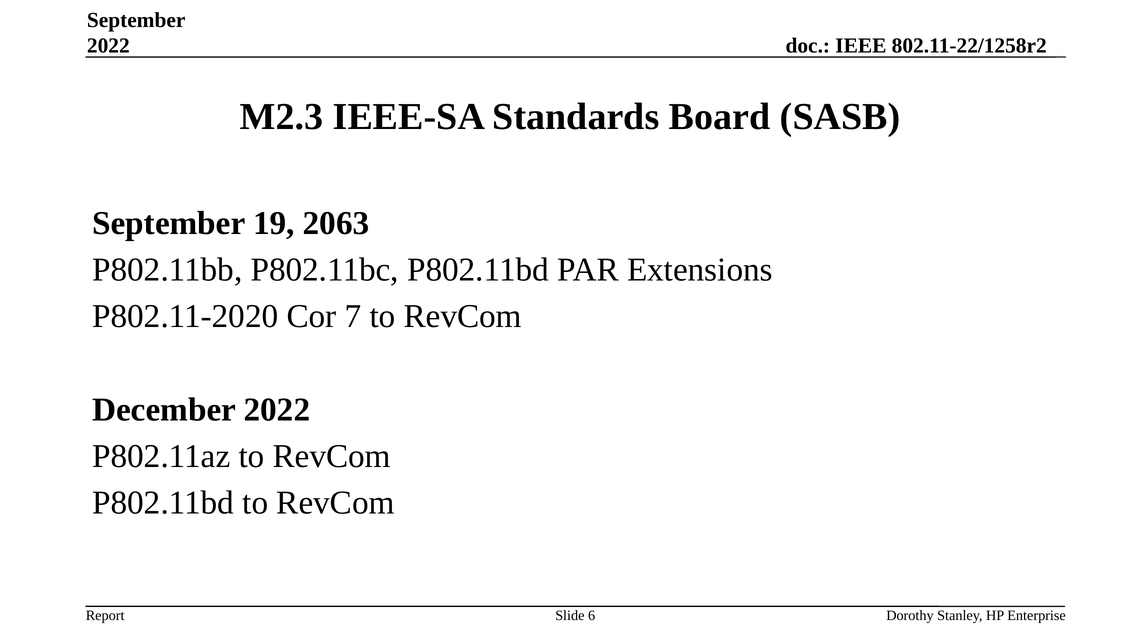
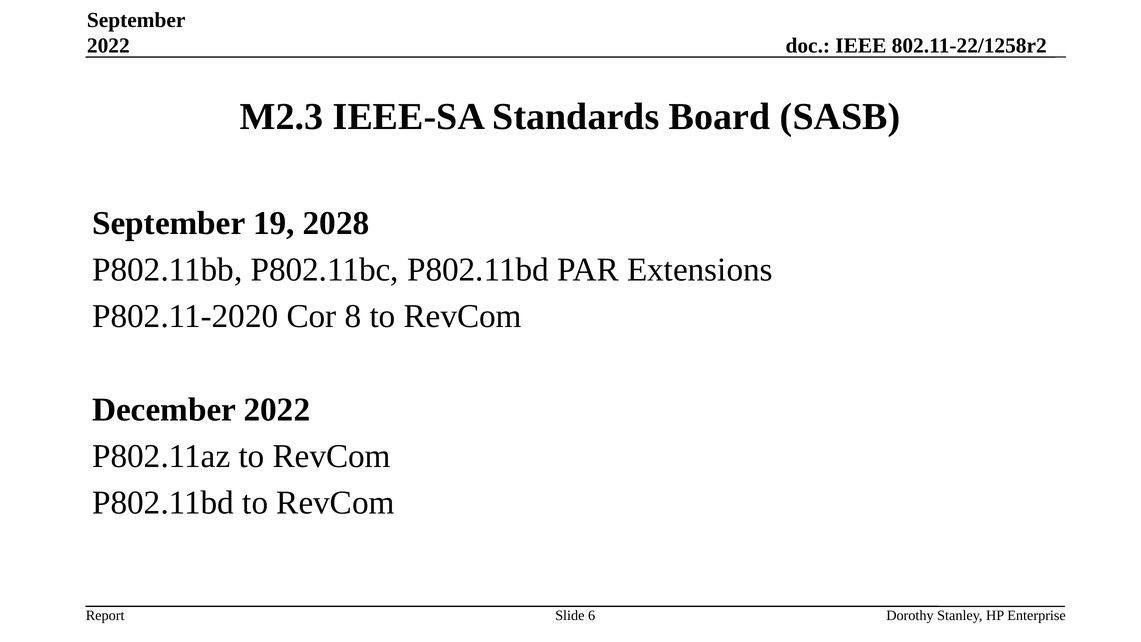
2063: 2063 -> 2028 (336, 223)
7: 7 -> 8 (353, 316)
